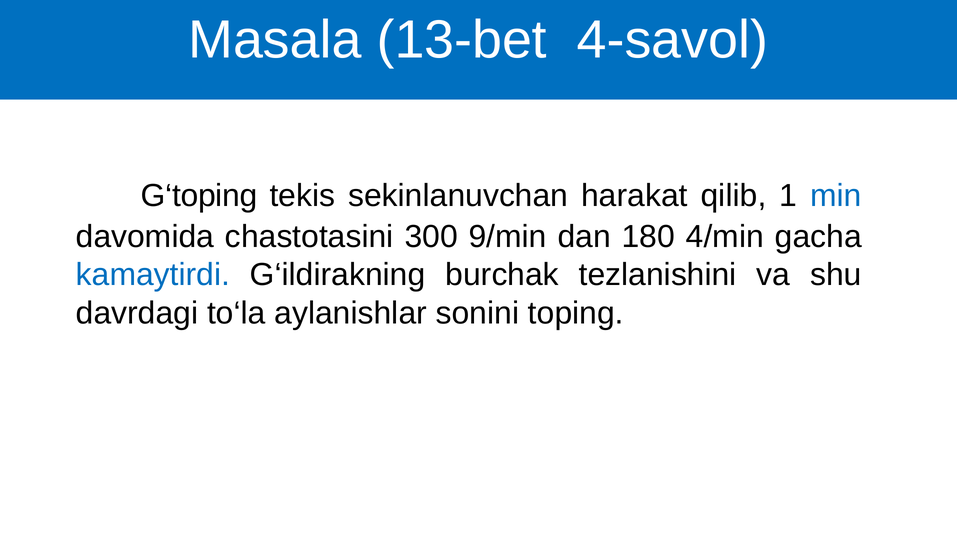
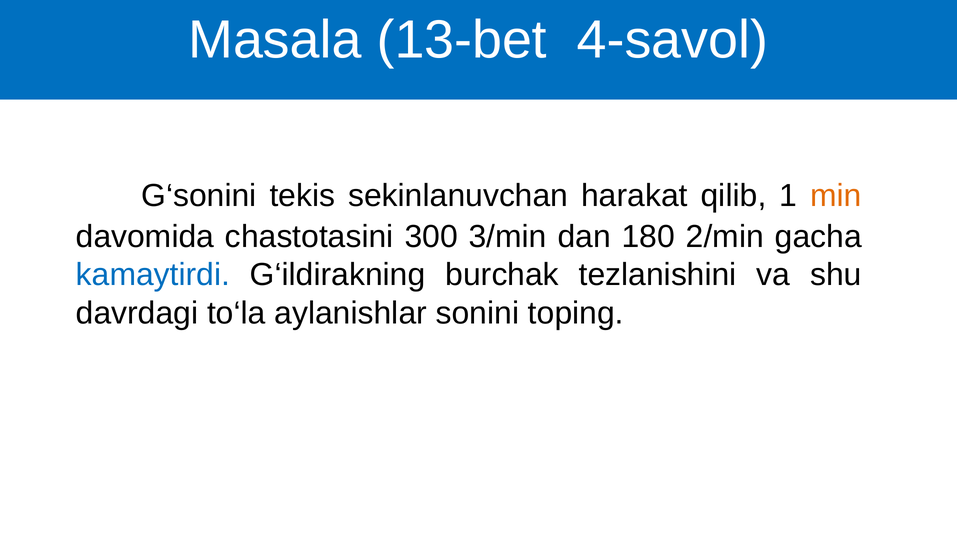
G‘toping: G‘toping -> G‘sonini (199, 196)
min colour: blue -> orange (836, 196)
9/min: 9/min -> 3/min (508, 237)
4/min: 4/min -> 2/min (725, 237)
